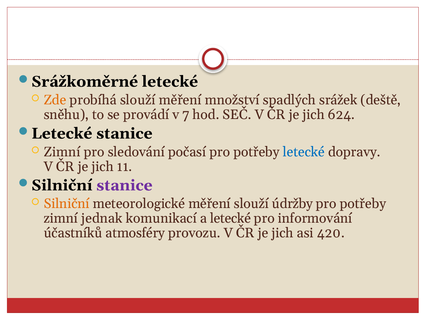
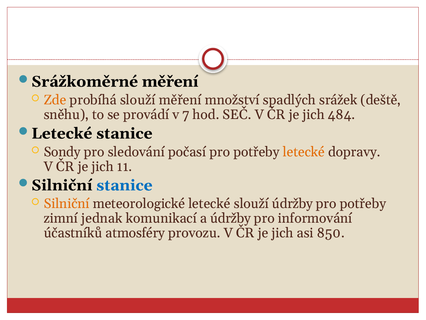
letecké: letecké -> měření (170, 81)
624: 624 -> 484 (342, 115)
Zimní: Zimní -> Sondy (62, 152)
letecké colour: blue -> orange (304, 152)
stanice colour: purple -> blue (124, 185)
meteorologické měření: měření -> letecké (209, 203)
a letecké: letecké -> údržby (231, 218)
420: 420 -> 850 (331, 233)
